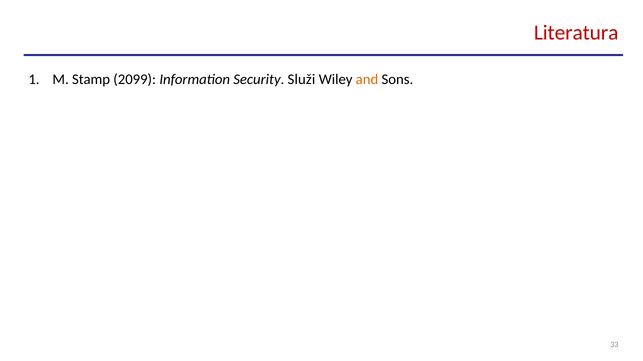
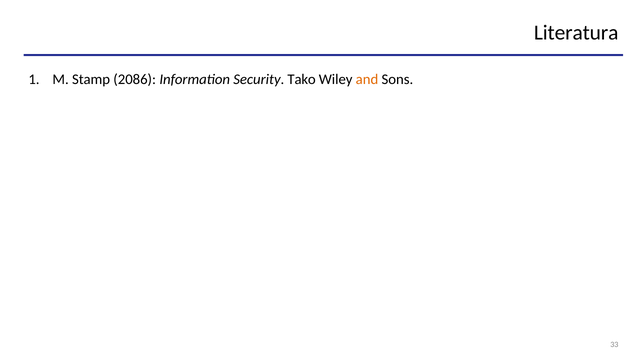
Literatura colour: red -> black (576, 33)
2099: 2099 -> 2086 (135, 79)
Služi: Služi -> Tako (302, 79)
